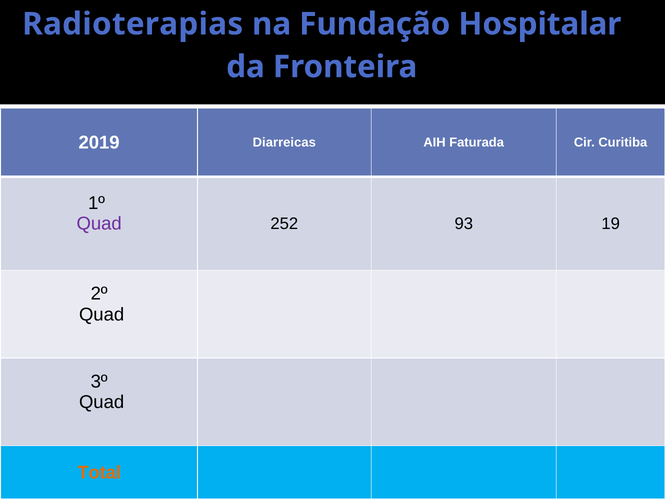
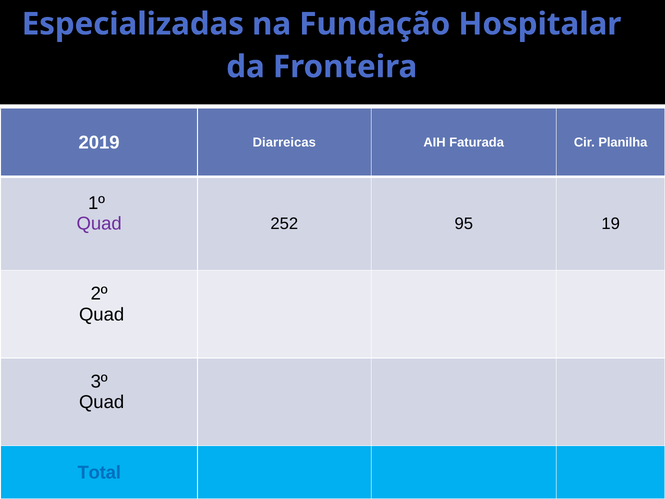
Radioterapias: Radioterapias -> Especializadas (133, 24)
Curitiba: Curitiba -> Planilha (623, 142)
93: 93 -> 95 (464, 224)
Total colour: orange -> blue (99, 472)
